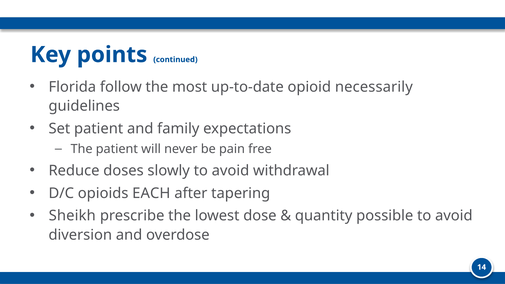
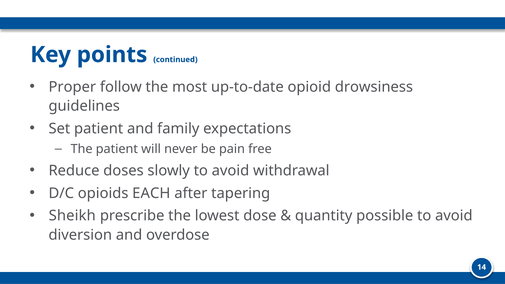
Florida: Florida -> Proper (72, 87)
necessarily: necessarily -> drowsiness (374, 87)
